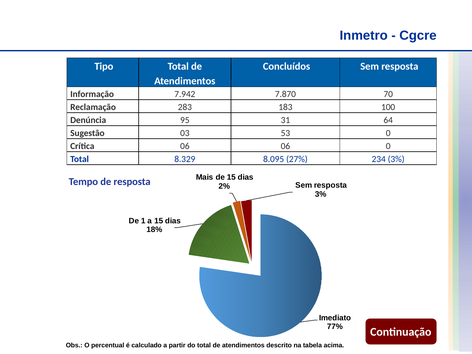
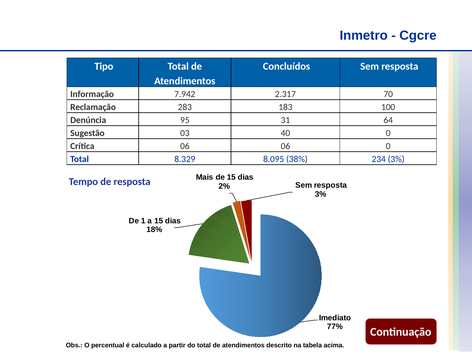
7.870: 7.870 -> 2.317 (285, 94)
53: 53 -> 40 (285, 133)
27%: 27% -> 38% (297, 159)
